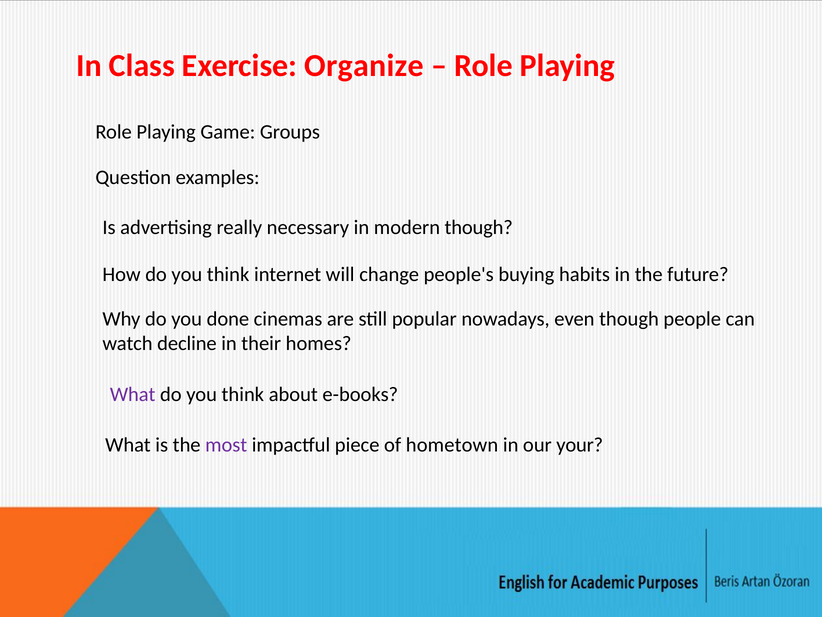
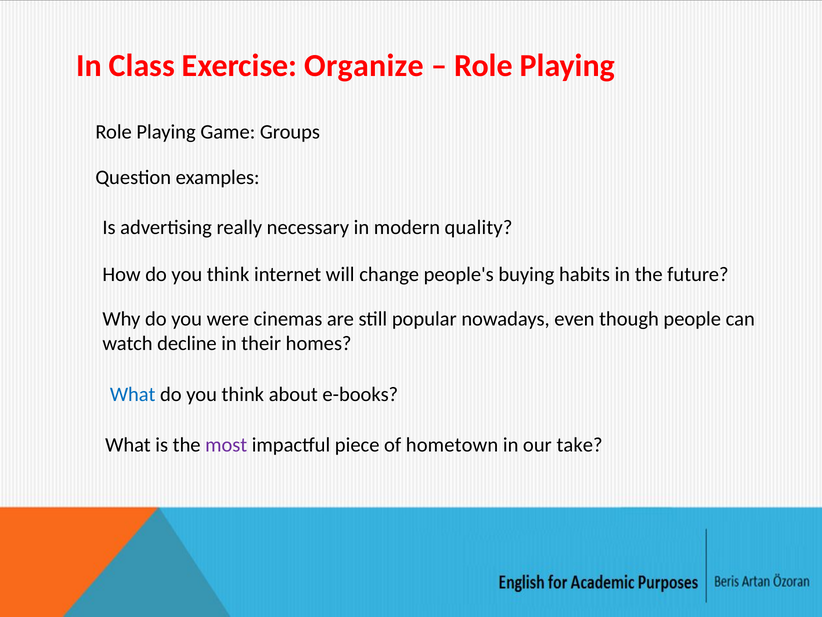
modern though: though -> quality (479, 227)
done: done -> were (228, 319)
What colour: purple -> blue (133, 394)
your: your -> take (580, 444)
